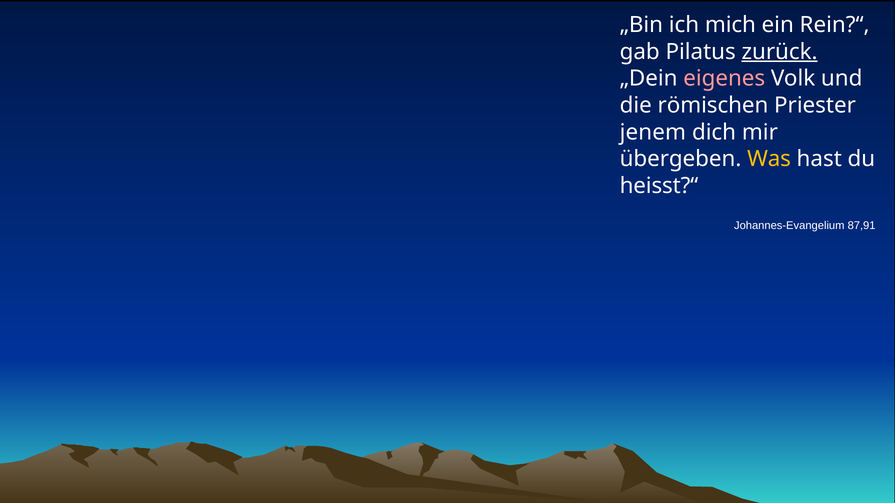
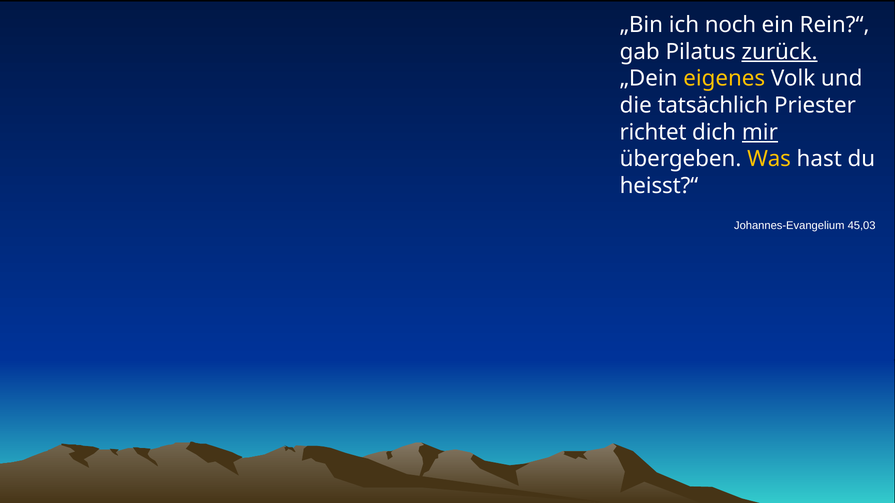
mich: mich -> noch (730, 25)
eigenes colour: pink -> yellow (724, 79)
römischen: römischen -> tatsächlich (713, 105)
jenem: jenem -> richtet (653, 132)
mir underline: none -> present (760, 132)
87,91: 87,91 -> 45,03 (862, 226)
